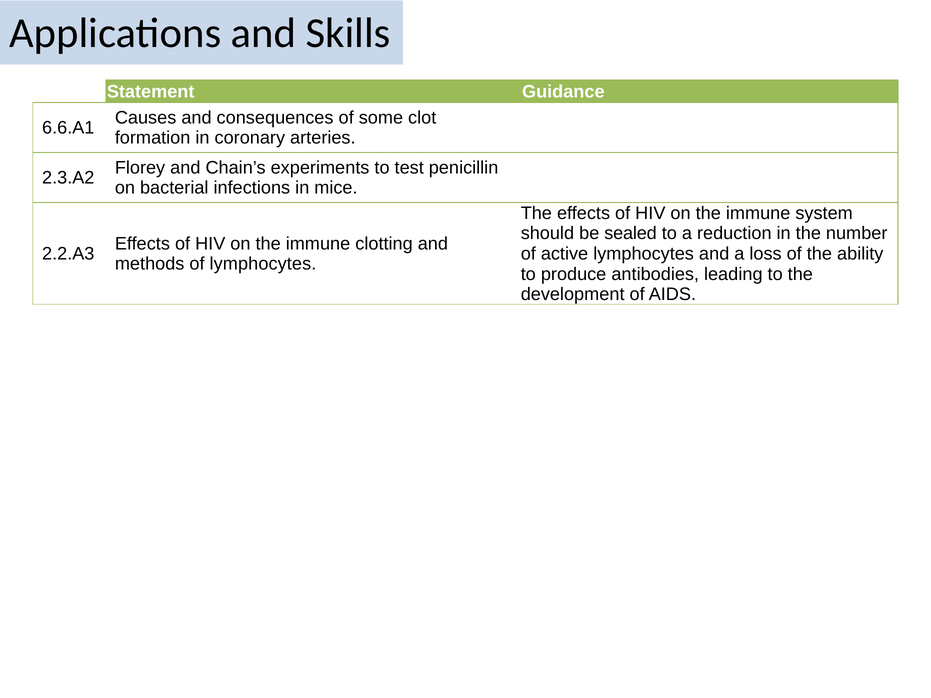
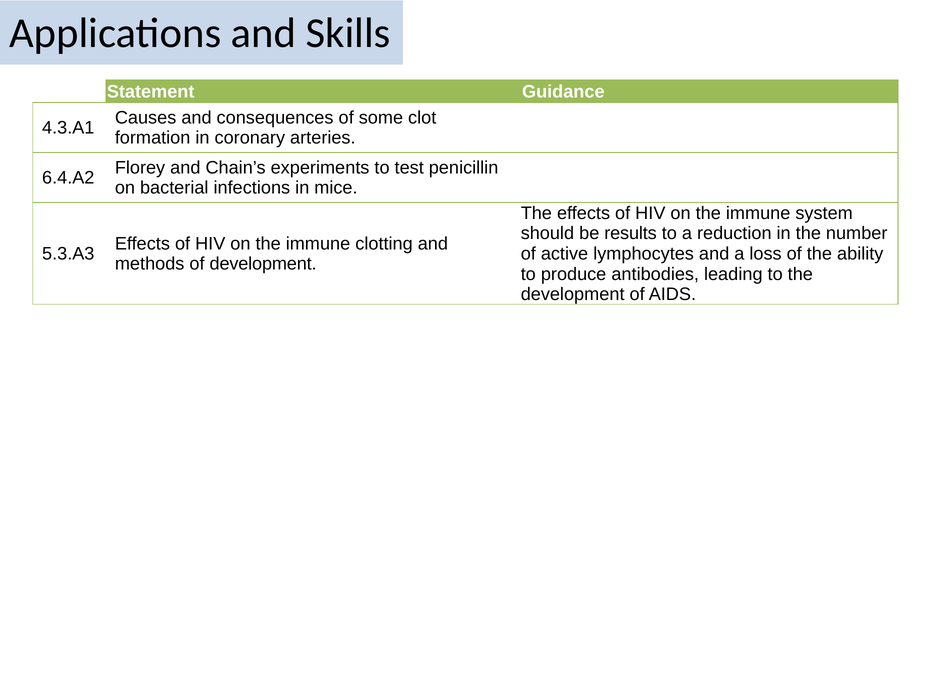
6.6.A1: 6.6.A1 -> 4.3.A1 (68, 128)
2.3.A2: 2.3.A2 -> 6.4.A2 (68, 178)
sealed: sealed -> results (631, 233)
2.2.A3: 2.2.A3 -> 5.3.A3 (68, 254)
of lymphocytes: lymphocytes -> development (263, 264)
